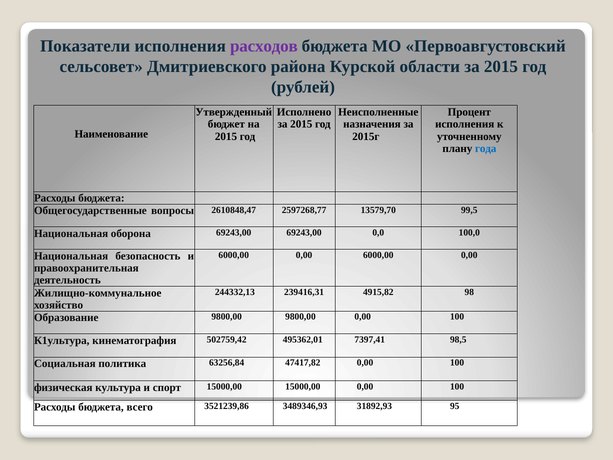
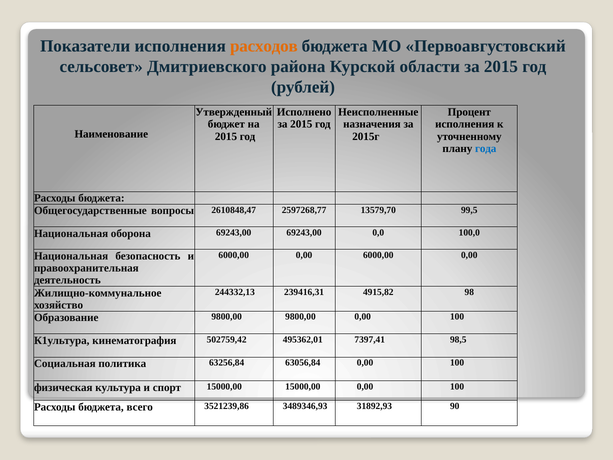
расходов colour: purple -> orange (264, 46)
47417,82: 47417,82 -> 63056,84 (303, 363)
95: 95 -> 90 (455, 406)
